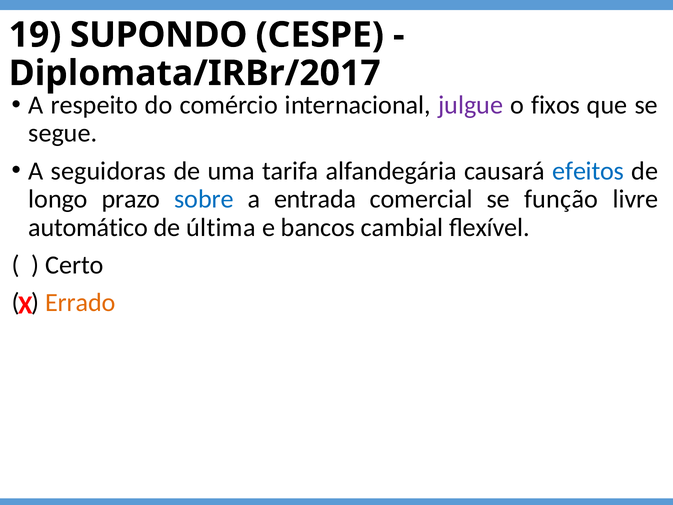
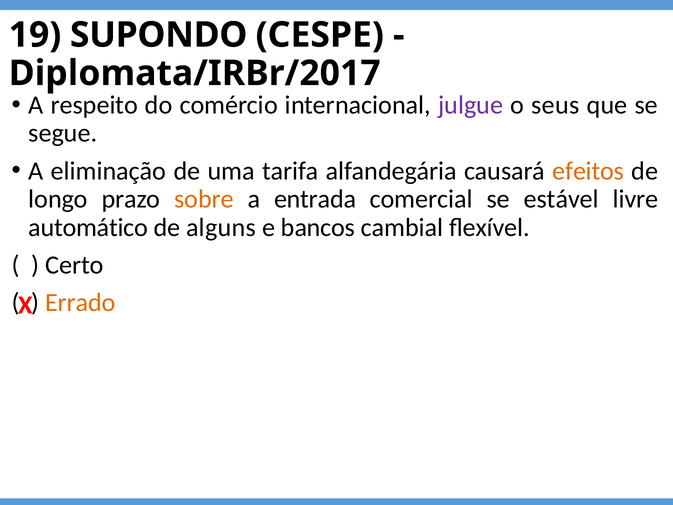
fixos: fixos -> seus (555, 105)
seguidoras: seguidoras -> eliminação (109, 171)
efeitos colour: blue -> orange (588, 171)
sobre colour: blue -> orange (204, 199)
função: função -> estável (561, 199)
última: última -> alguns (221, 227)
